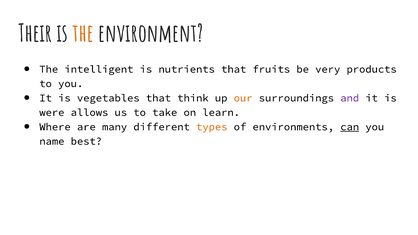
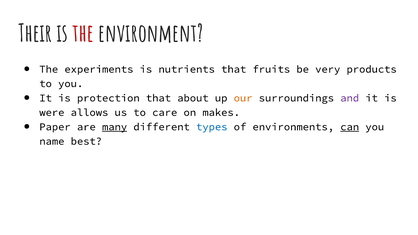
the colour: orange -> red (83, 34)
intelligent: intelligent -> experiments (99, 69)
vegetables: vegetables -> protection (108, 98)
think: think -> about (193, 98)
take: take -> care (165, 112)
learn: learn -> makes (221, 112)
Where: Where -> Paper (55, 127)
many underline: none -> present (115, 127)
types colour: orange -> blue (212, 127)
